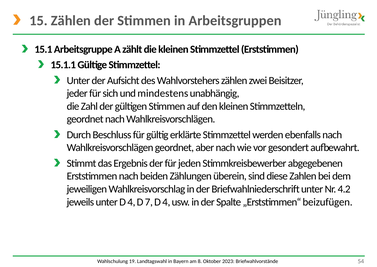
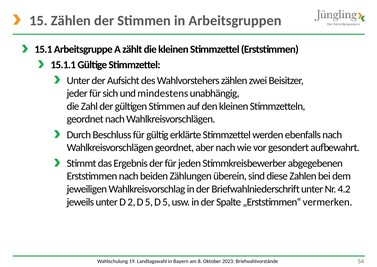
unter D 4: 4 -> 2 (131, 202)
7: 7 -> 5 (149, 202)
4: 4 -> 5 (166, 202)
beizufügen: beizufügen -> vermerken (328, 202)
